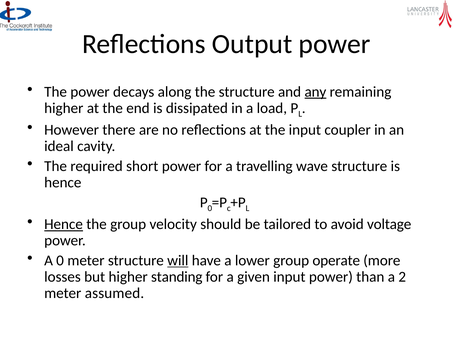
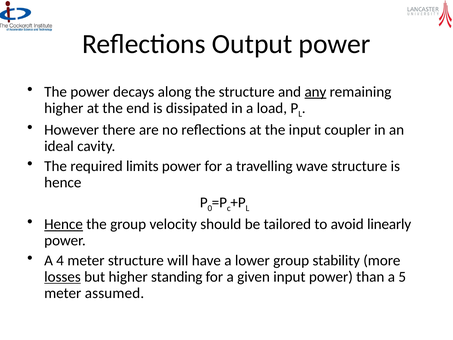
short: short -> limits (142, 166)
voltage: voltage -> linearly (389, 224)
A 0: 0 -> 4 (60, 260)
will underline: present -> none (178, 260)
operate: operate -> stability (336, 260)
losses underline: none -> present (62, 277)
2: 2 -> 5 (402, 277)
